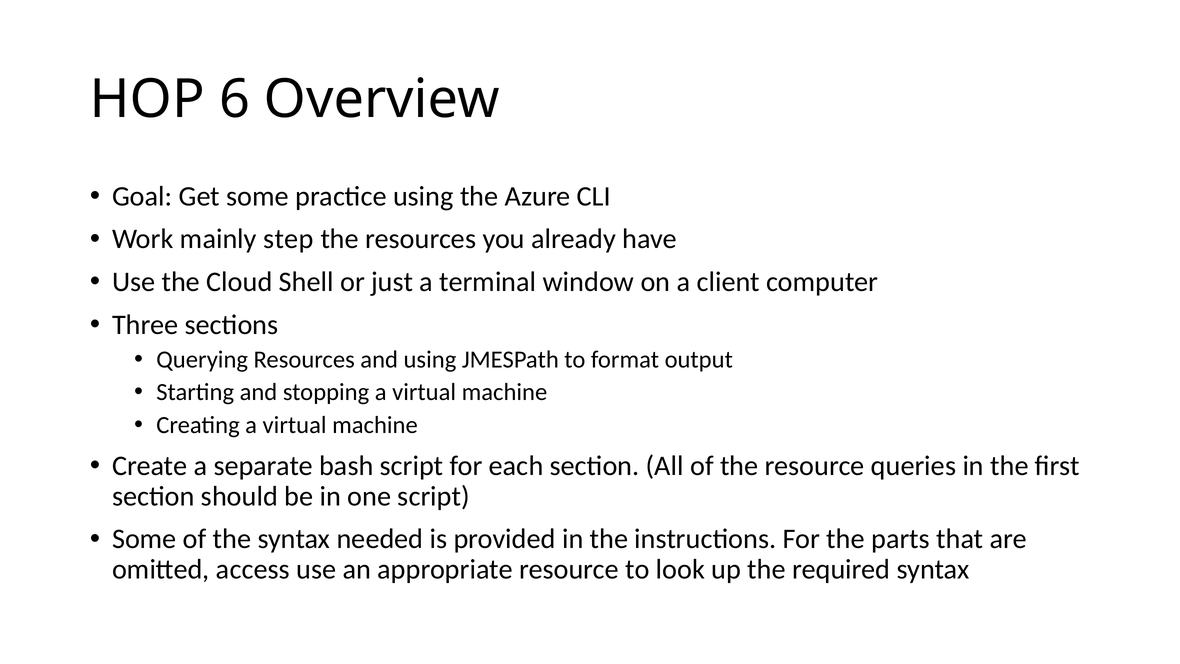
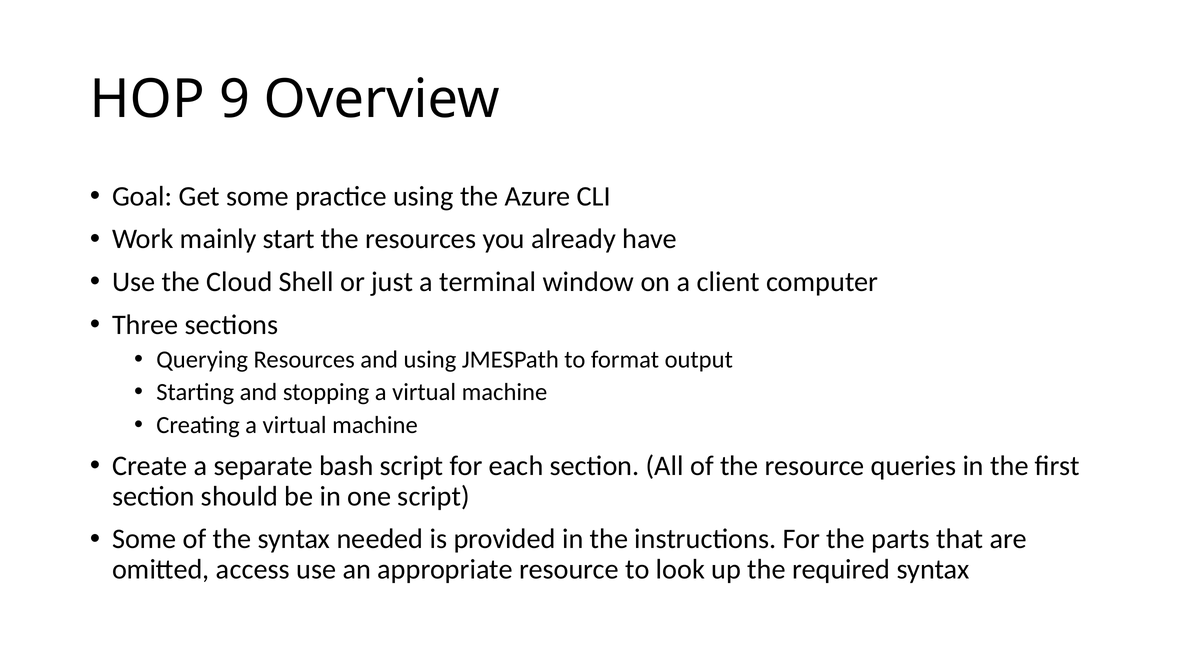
6: 6 -> 9 (235, 99)
step: step -> start (289, 239)
